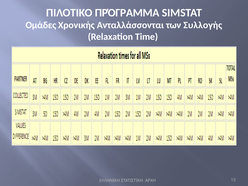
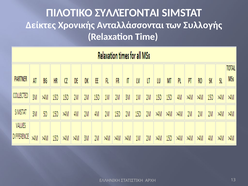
ΠΡΌΓΡΑΜΜΑ: ΠΡΌΓΡΑΜΜΑ -> ΣΥΛΛΈΓΟΝΤΑΙ (127, 13)
Ομάδες: Ομάδες -> Δείκτες (41, 25)
